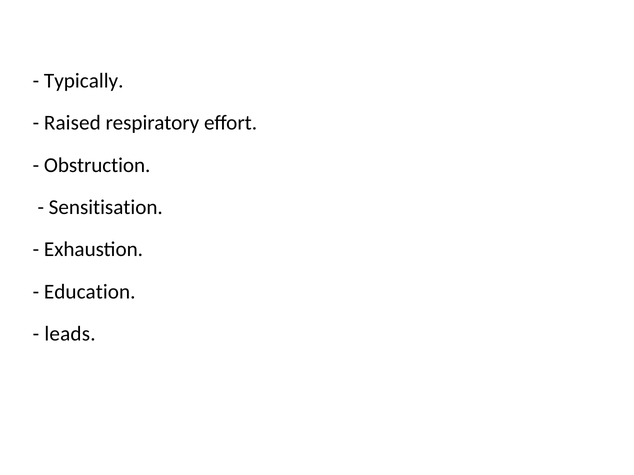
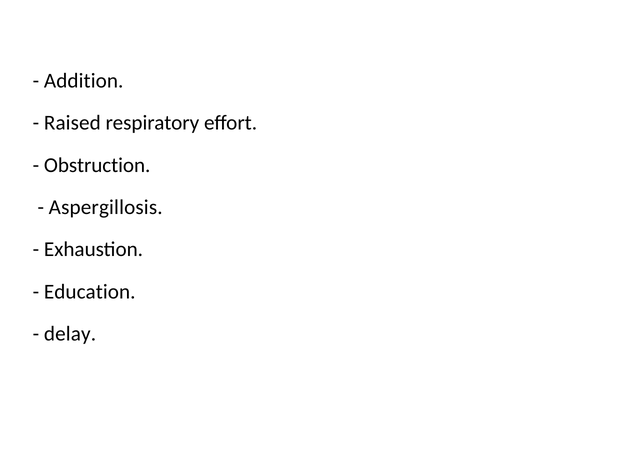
Typically: Typically -> Addition (84, 81)
Sensitisation: Sensitisation -> Aspergillosis (106, 208)
leads: leads -> delay (70, 334)
